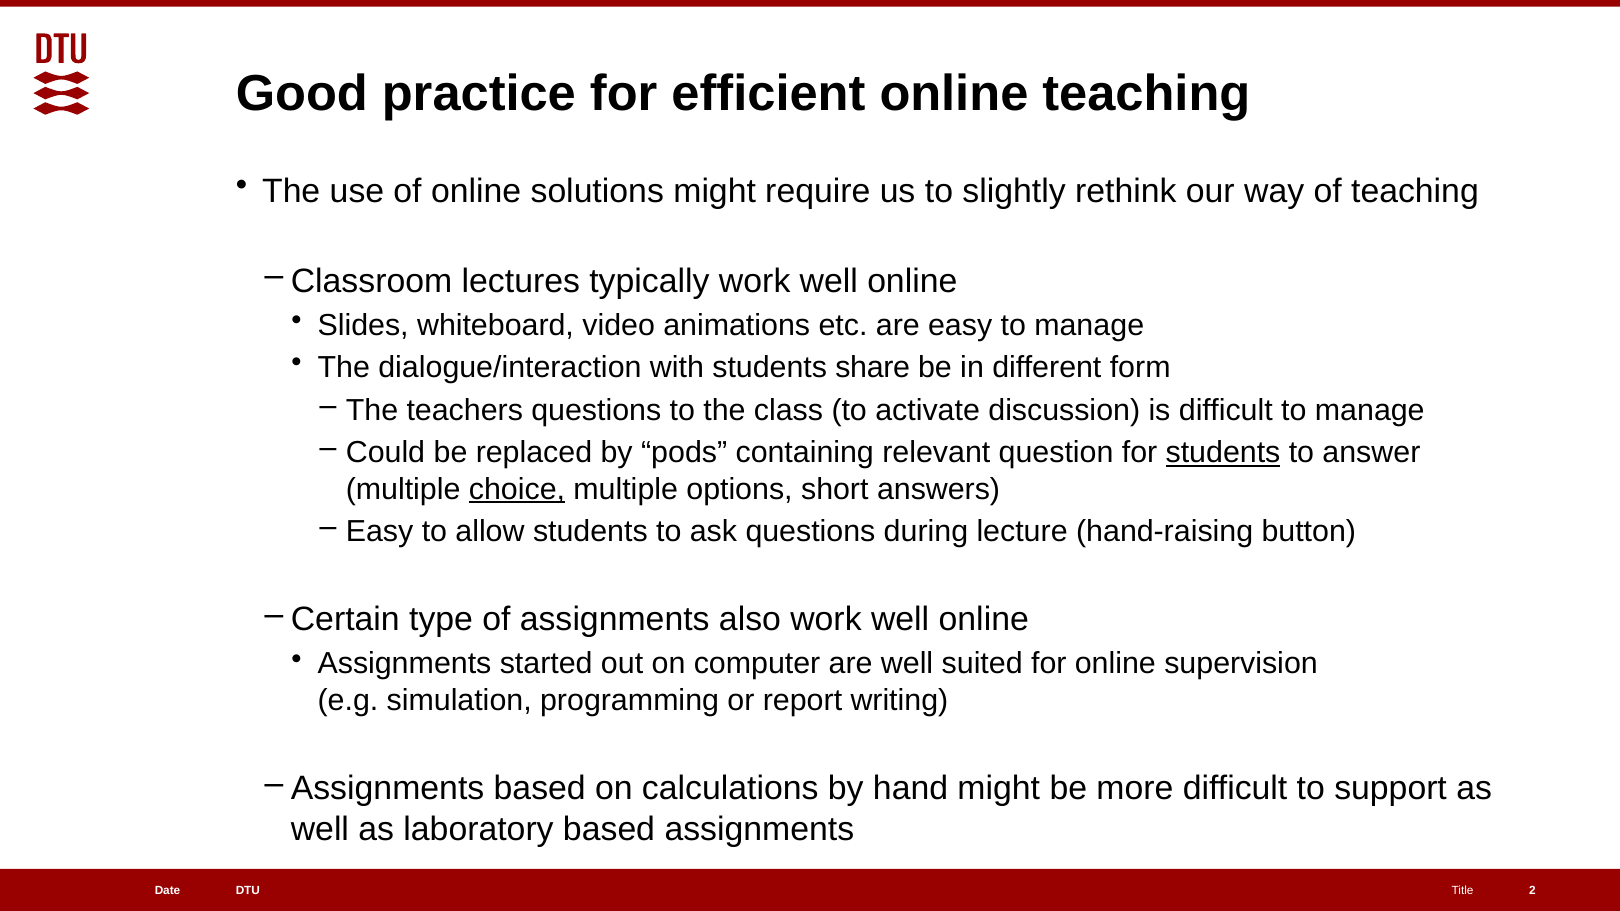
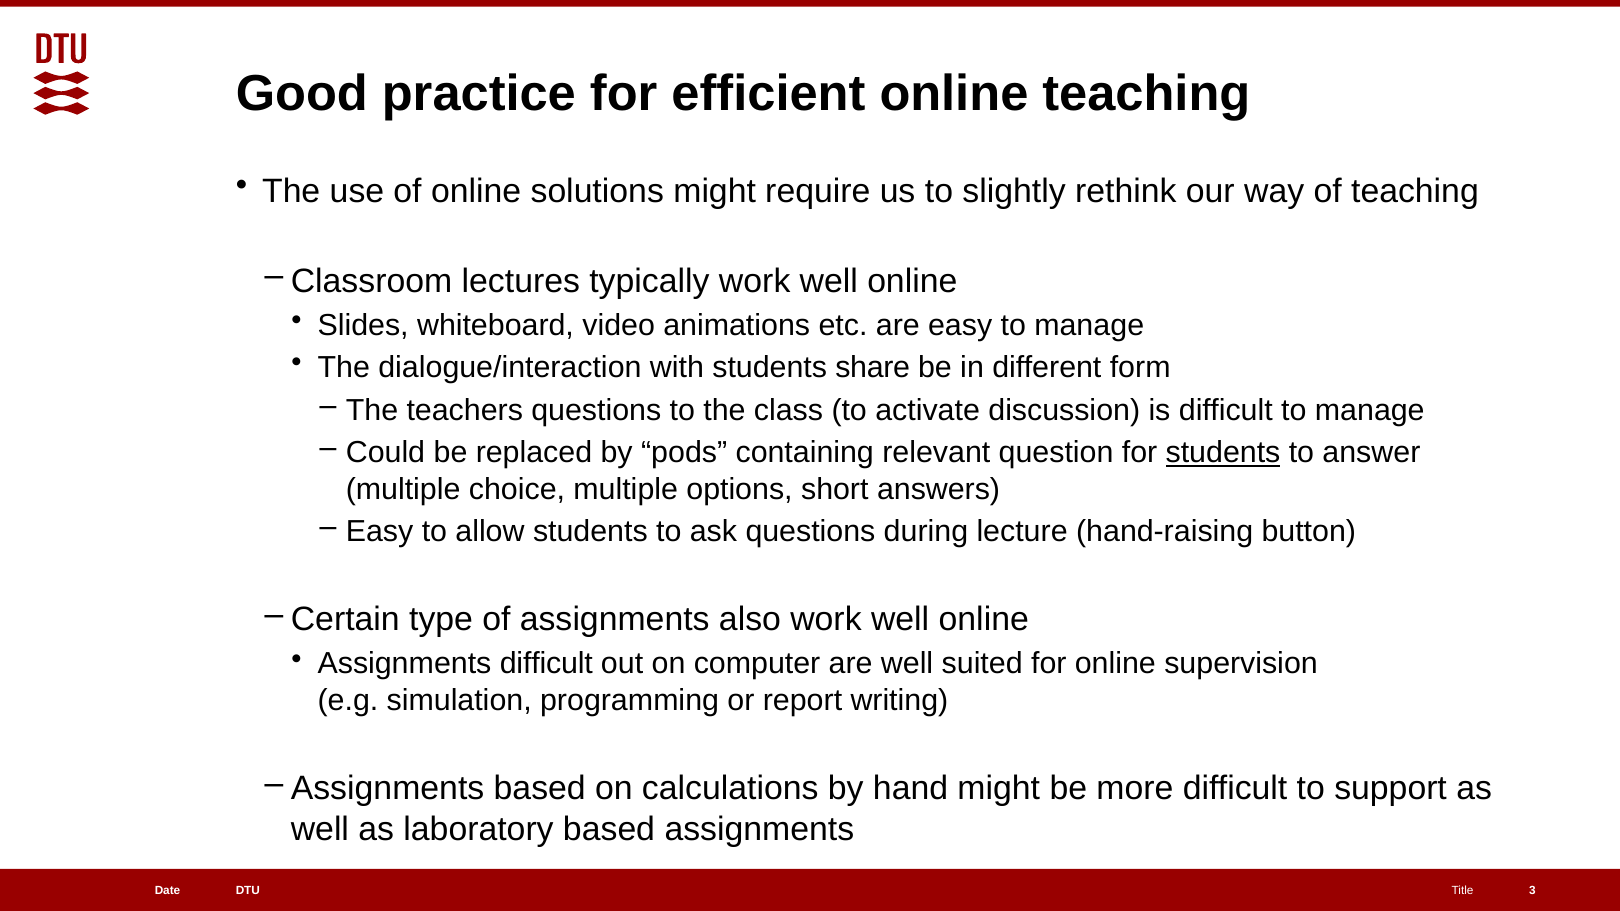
choice underline: present -> none (517, 489)
Assignments started: started -> difficult (546, 664)
2: 2 -> 3 (1532, 891)
